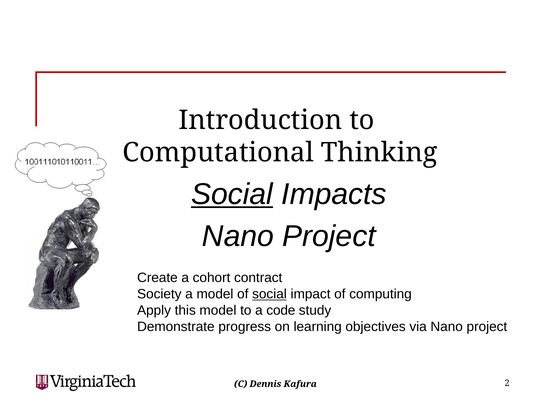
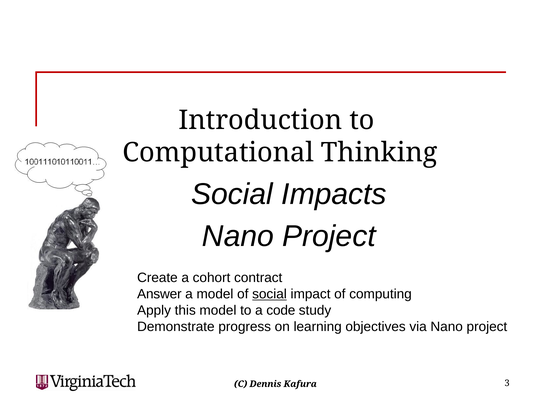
Social underline: present -> none (232, 195)
Society: Society -> Answer (159, 294)
2: 2 -> 3 (507, 384)
